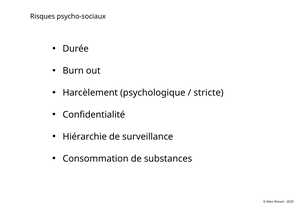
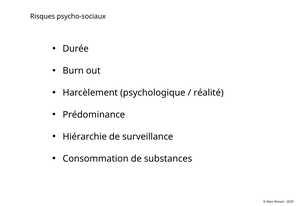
stricte: stricte -> réalité (209, 93)
Confidentialité: Confidentialité -> Prédominance (94, 114)
